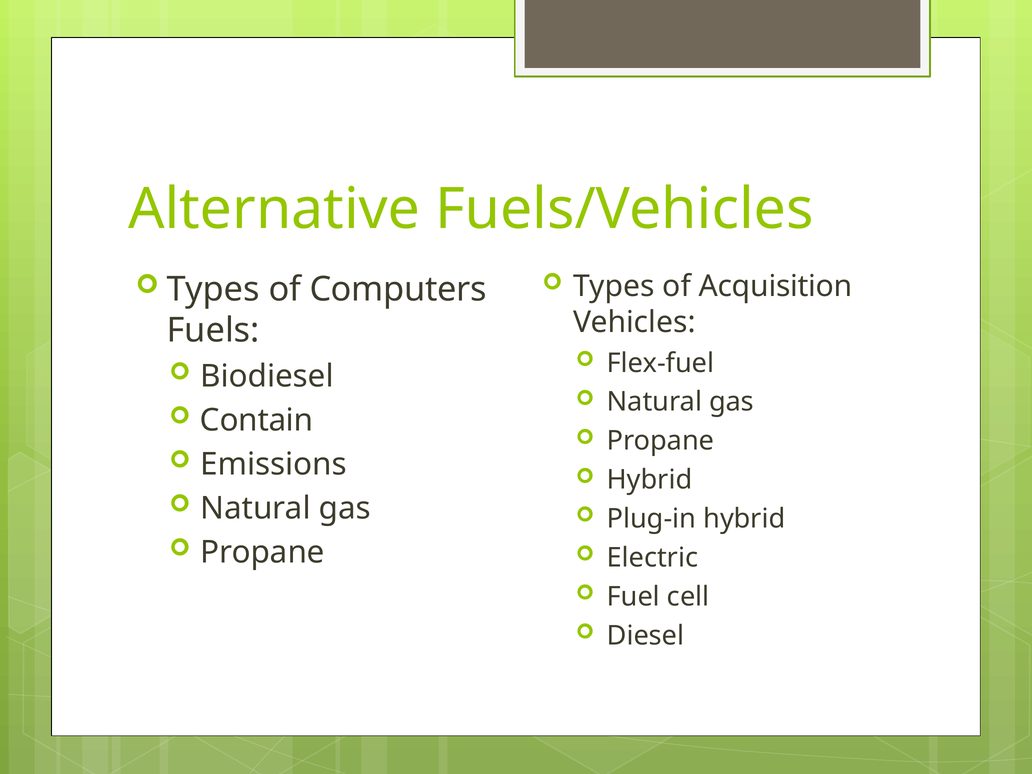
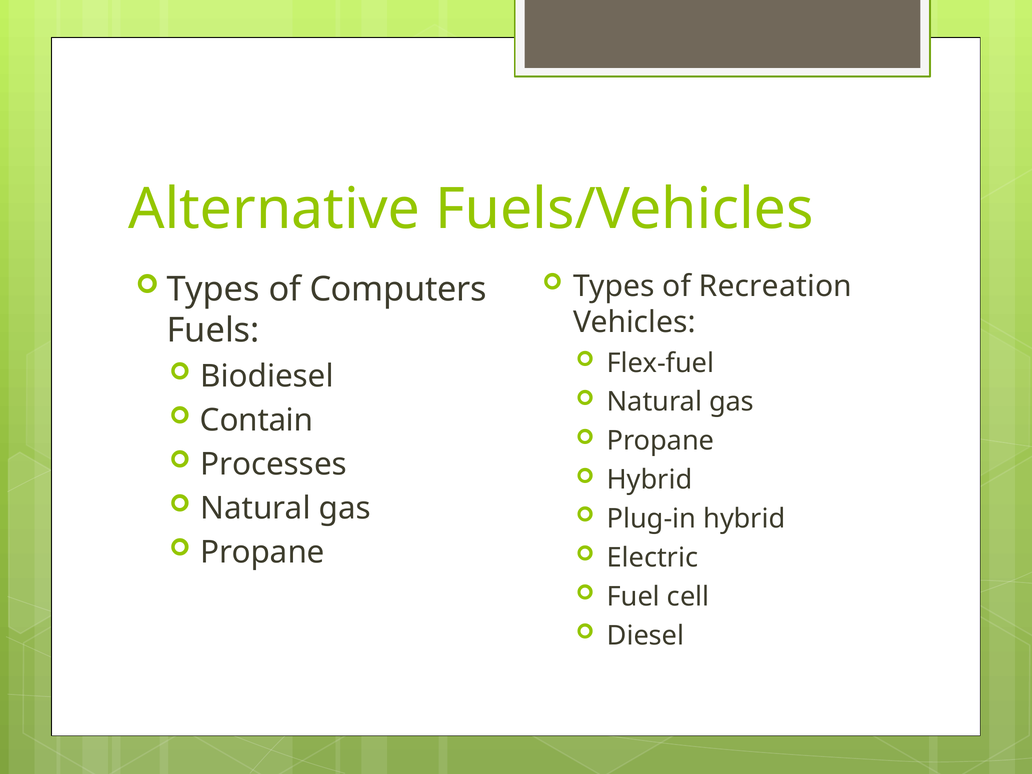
Acquisition: Acquisition -> Recreation (775, 286)
Emissions: Emissions -> Processes (274, 464)
